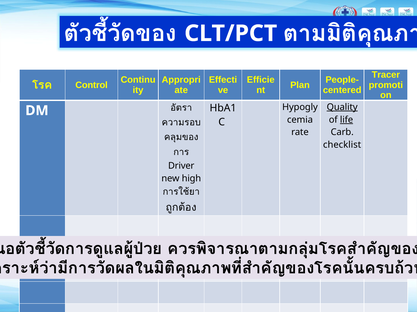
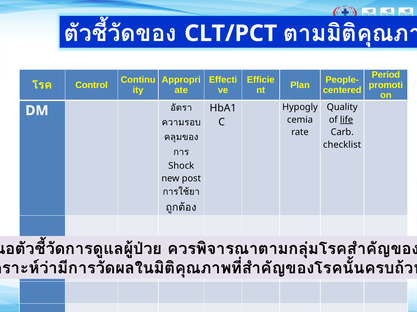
Tracer: Tracer -> Period (386, 75)
Quality underline: present -> none (342, 107)
Driver: Driver -> Shock (181, 166)
high: high -> post (191, 179)
